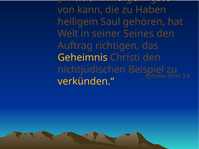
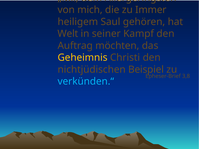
kann: kann -> mich (90, 10)
Haben: Haben -> Immer (151, 10)
Seines: Seines -> Kampf (139, 34)
richtigen: richtigen -> möchten (117, 46)
verkünden.“ colour: yellow -> light blue (86, 81)
